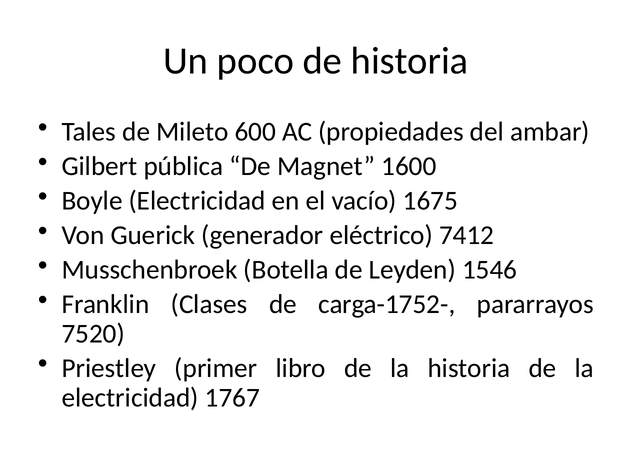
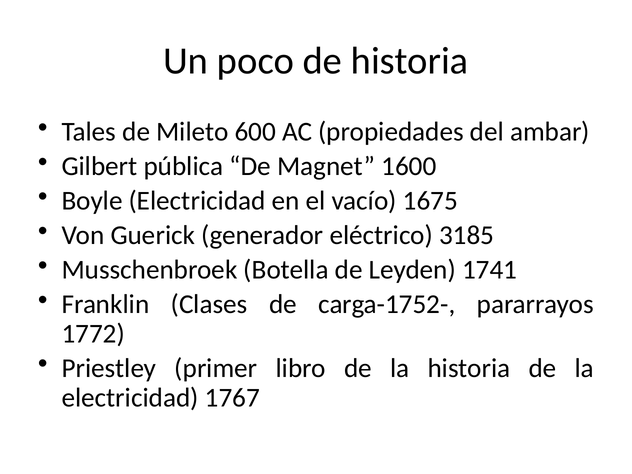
7412: 7412 -> 3185 (467, 235)
1546: 1546 -> 1741 (490, 270)
7520: 7520 -> 1772 (93, 334)
